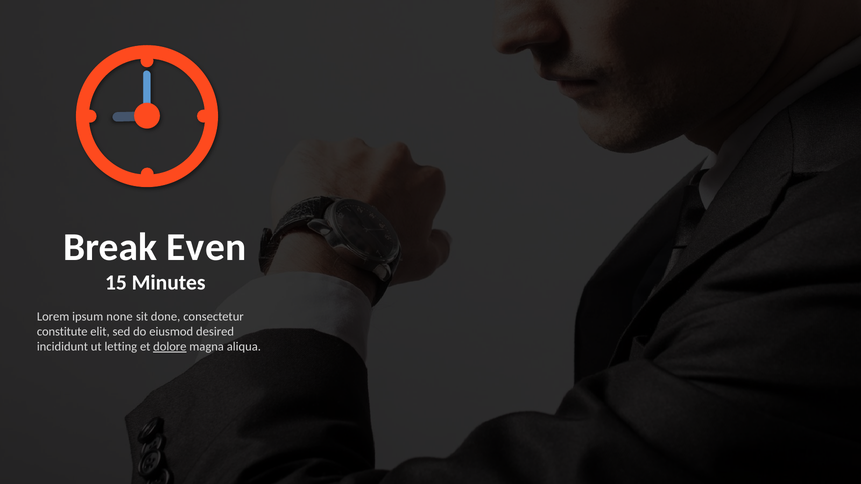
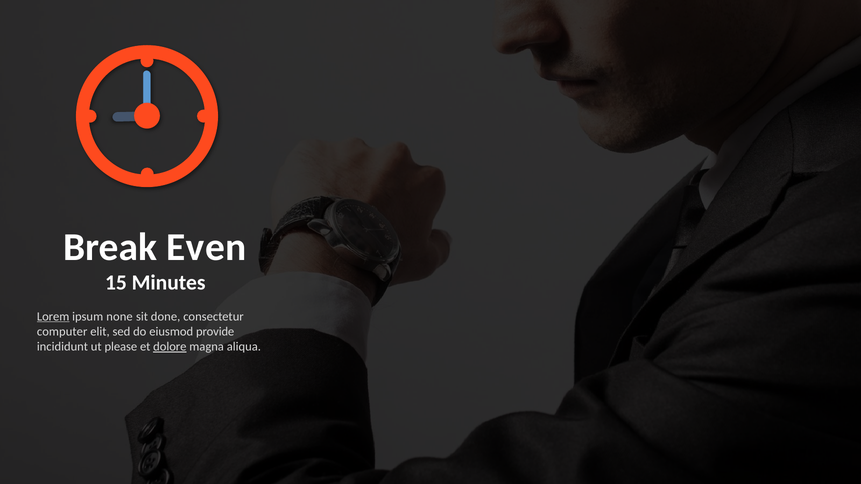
Lorem underline: none -> present (53, 317)
constitute: constitute -> computer (62, 332)
desired: desired -> provide (215, 332)
letting: letting -> please (121, 347)
